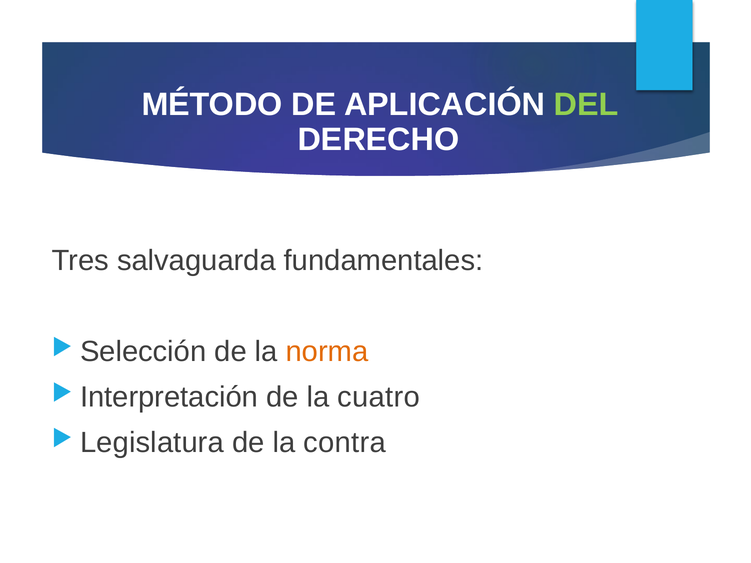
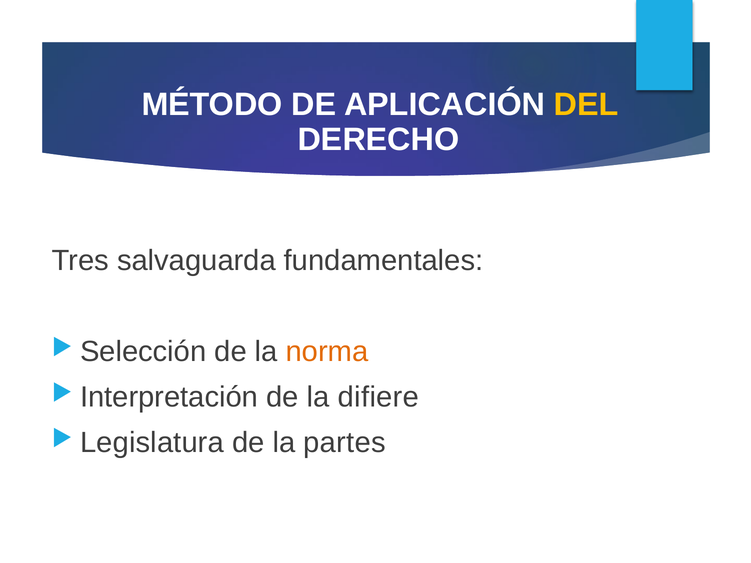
DEL colour: light green -> yellow (586, 105)
cuatro: cuatro -> difiere (379, 397)
contra: contra -> partes (345, 443)
